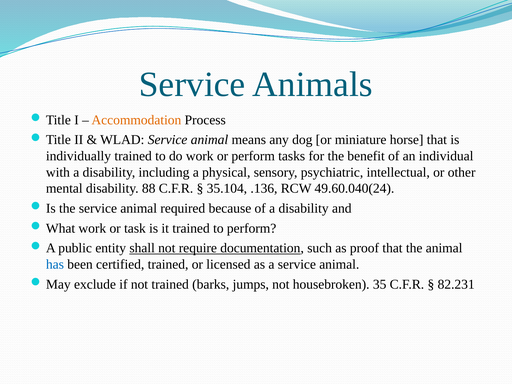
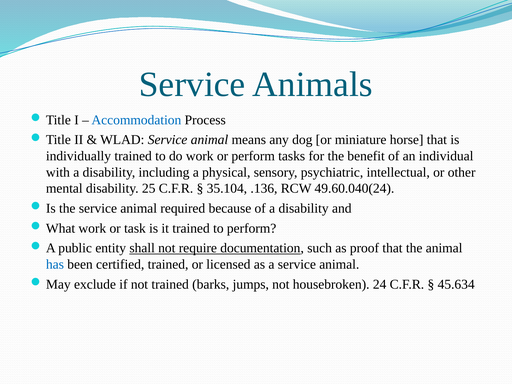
Accommodation colour: orange -> blue (136, 120)
88: 88 -> 25 (149, 188)
35: 35 -> 24 (380, 284)
82.231: 82.231 -> 45.634 (456, 284)
